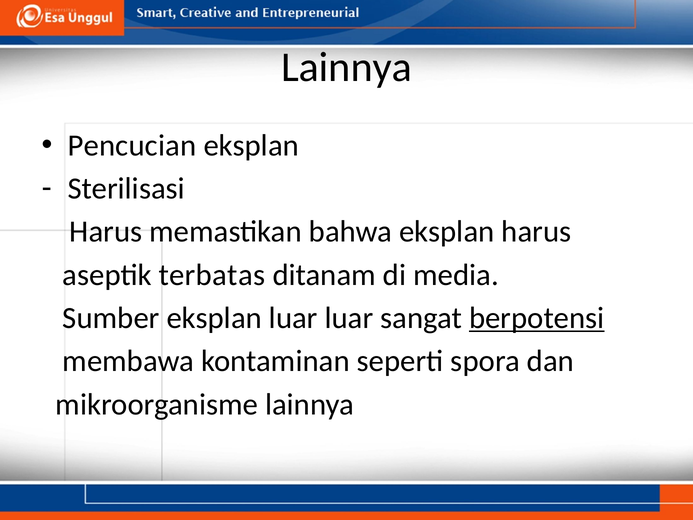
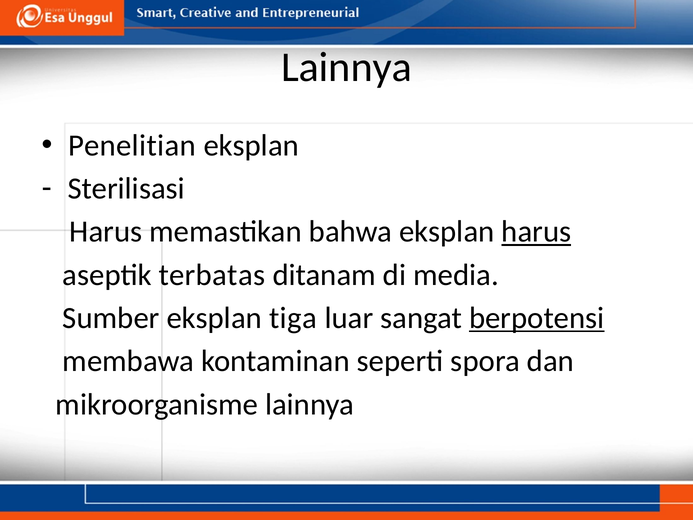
Pencucian: Pencucian -> Penelitian (132, 145)
harus underline: none -> present (536, 232)
eksplan luar: luar -> tiga (293, 318)
